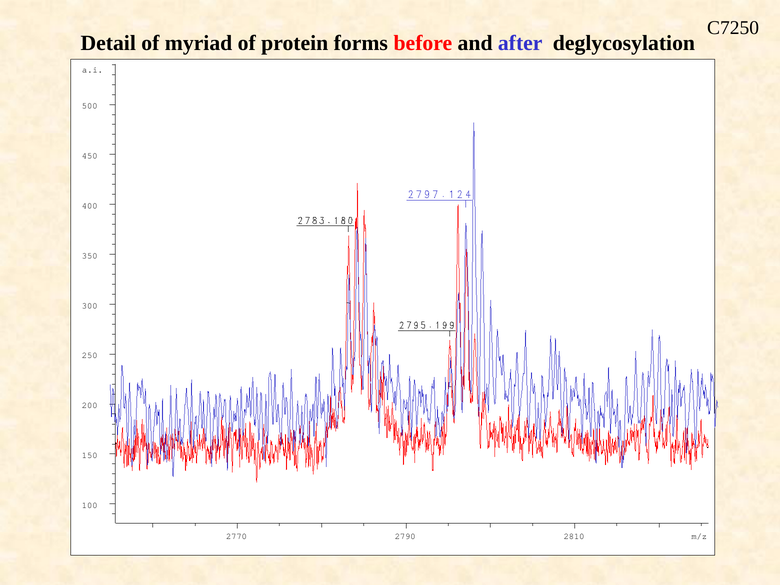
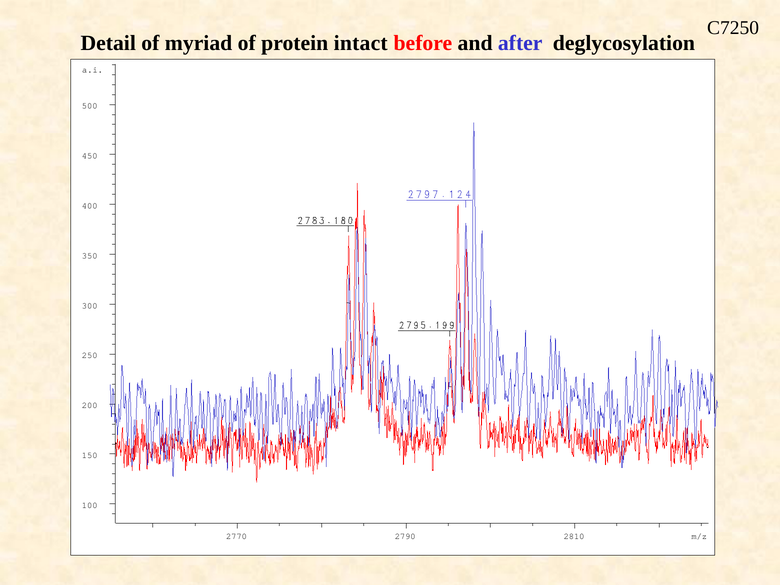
forms: forms -> intact (361, 43)
